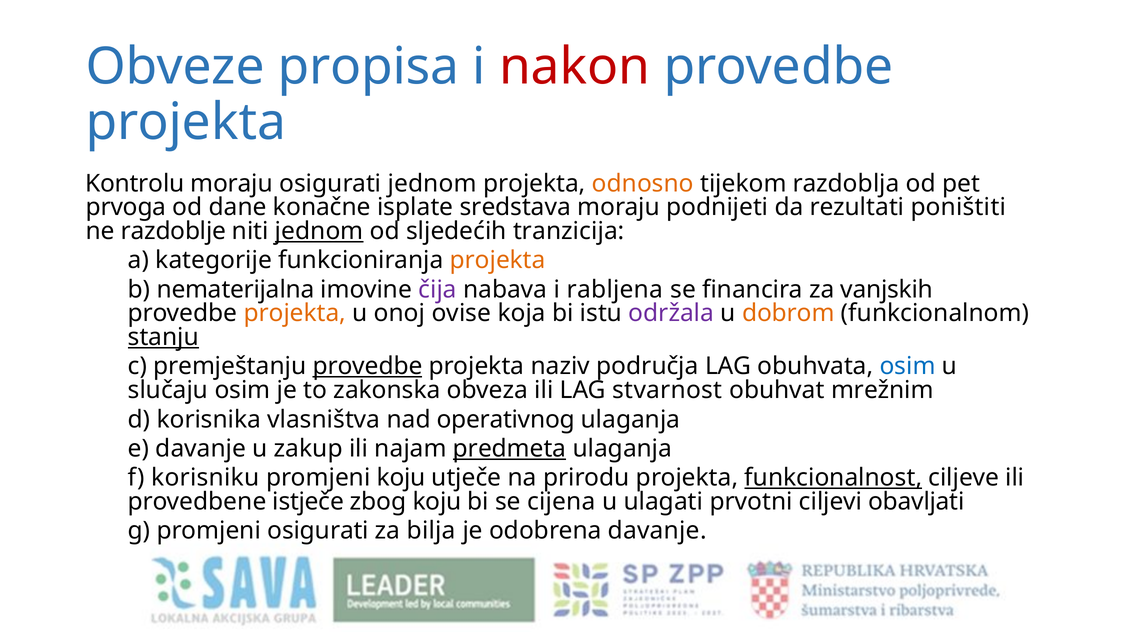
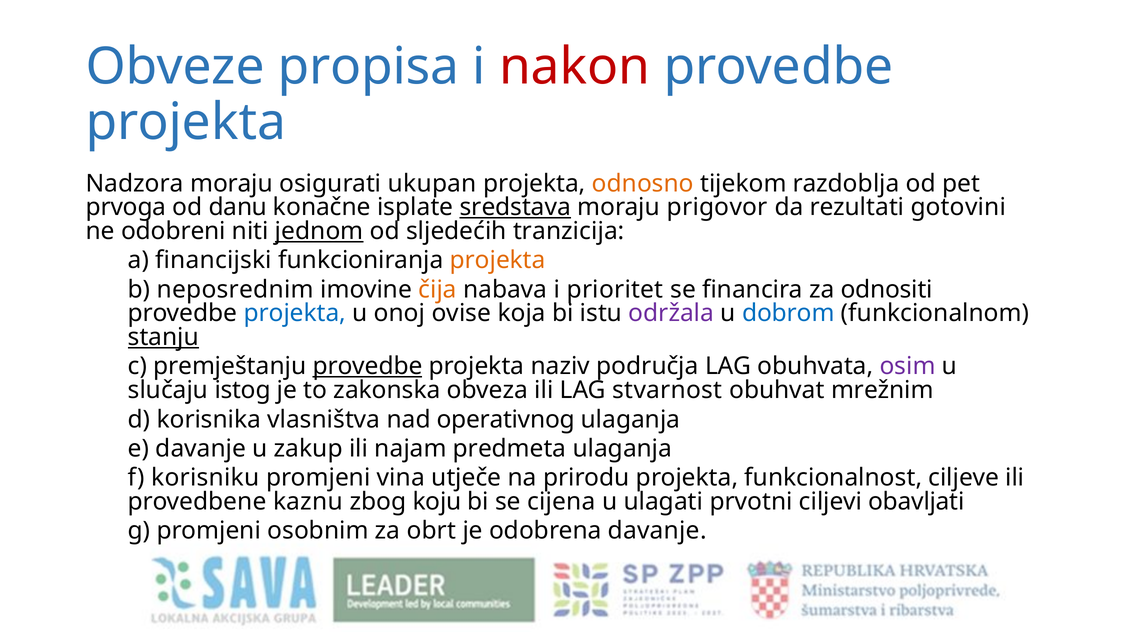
Kontrolu: Kontrolu -> Nadzora (135, 184)
osigurati jednom: jednom -> ukupan (432, 184)
dane: dane -> danu (238, 207)
sredstava underline: none -> present (515, 207)
podnijeti: podnijeti -> prigovor (717, 207)
poništiti: poništiti -> gotovini (958, 207)
razdoblje: razdoblje -> odobreni (173, 231)
kategorije: kategorije -> financijski (214, 260)
nematerijalna: nematerijalna -> neposrednim (235, 290)
čija colour: purple -> orange (438, 290)
rabljena: rabljena -> prioritet (615, 290)
vanjskih: vanjskih -> odnositi (887, 290)
projekta colour: orange -> blue (295, 313)
dobrom colour: orange -> blue (788, 313)
osim colour: blue -> purple (908, 367)
slučaju osim: osim -> istog (243, 390)
predmeta underline: present -> none (510, 449)
promjeni koju: koju -> vina (401, 478)
funkcionalnost underline: present -> none (833, 478)
istječe: istječe -> kaznu (308, 502)
promjeni osigurati: osigurati -> osobnim (318, 531)
bilja: bilja -> obrt (431, 531)
